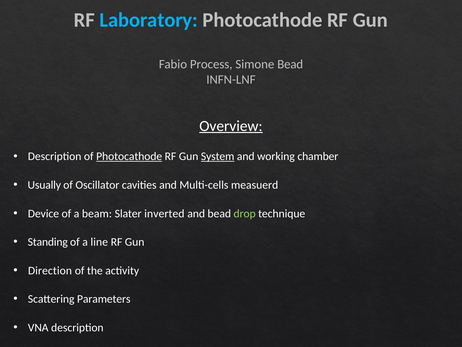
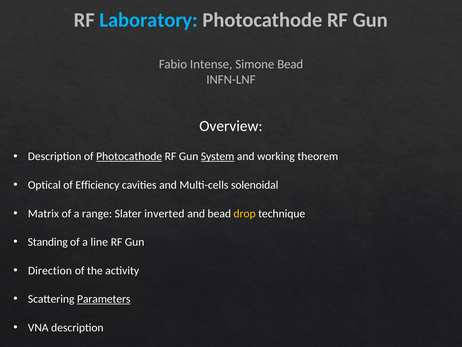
Process: Process -> Intense (211, 64)
Overview underline: present -> none (231, 126)
chamber: chamber -> theorem (318, 156)
Usually: Usually -> Optical (44, 185)
Oscillator: Oscillator -> Efficiency (97, 185)
measuerd: measuerd -> solenoidal (255, 185)
Device: Device -> Matrix (43, 213)
beam: beam -> range (97, 213)
drop colour: light green -> yellow (245, 213)
Parameters underline: none -> present (104, 299)
